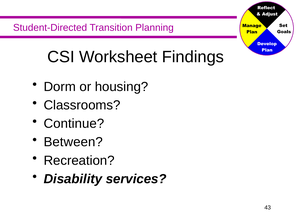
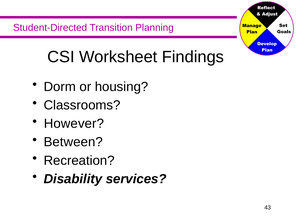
Continue: Continue -> However (74, 124)
